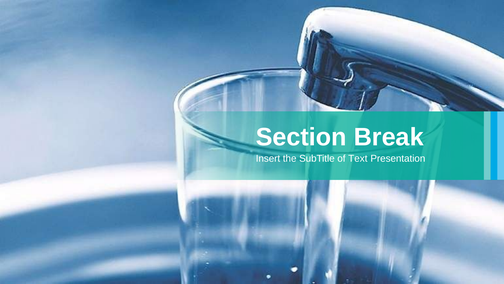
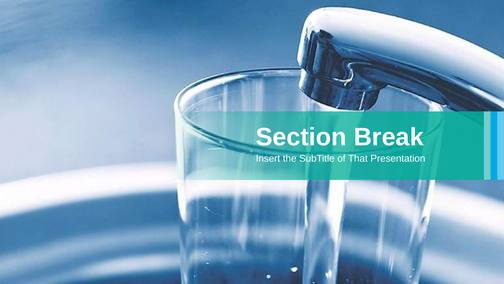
Text: Text -> That (358, 158)
